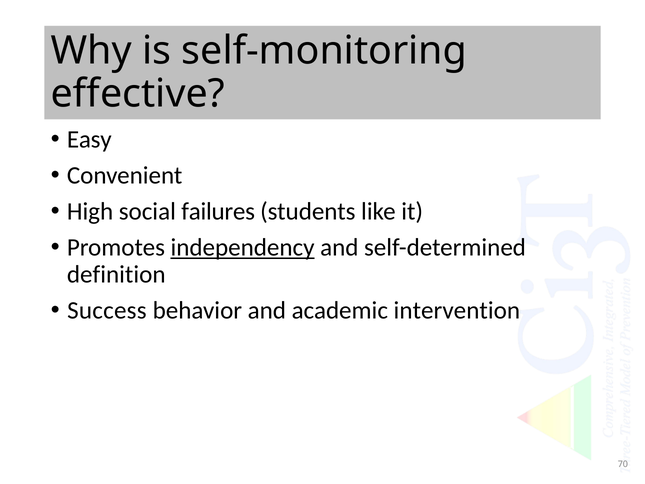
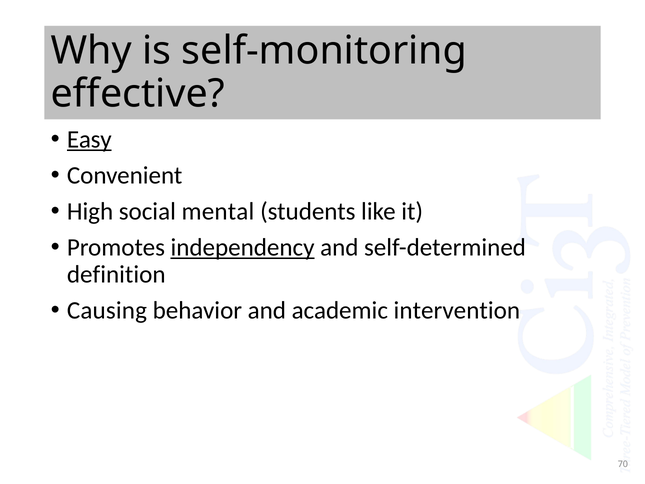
Easy underline: none -> present (89, 139)
failures: failures -> mental (218, 211)
Success: Success -> Causing (107, 310)
